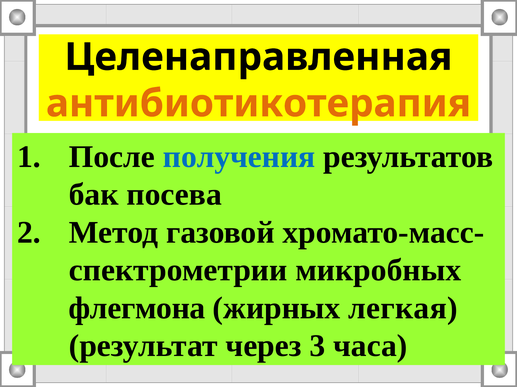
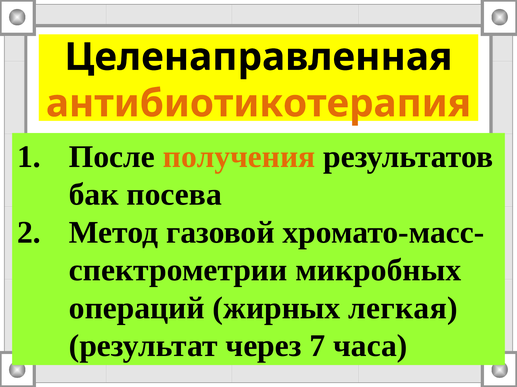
получения colour: blue -> orange (239, 157)
флегмона: флегмона -> операций (137, 309)
3: 3 -> 7 (317, 346)
